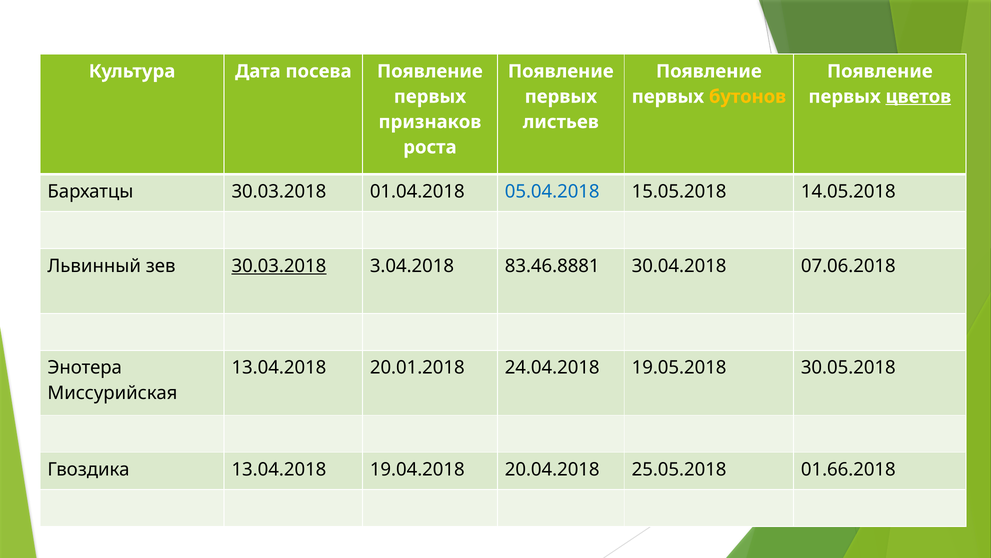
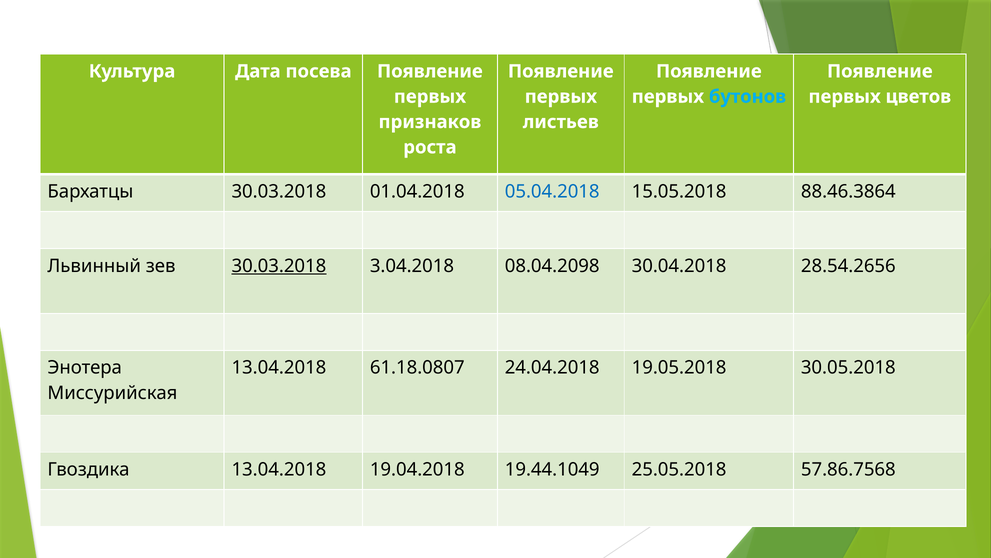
бутонов colour: yellow -> light blue (748, 97)
цветов underline: present -> none (918, 97)
14.05.2018: 14.05.2018 -> 88.46.3864 (848, 192)
83.46.8881: 83.46.8881 -> 08.04.2098 (552, 266)
07.06.2018: 07.06.2018 -> 28.54.2656 (848, 266)
20.01.2018: 20.01.2018 -> 61.18.0807 (417, 367)
20.04.2018: 20.04.2018 -> 19.44.1049 (552, 469)
01.66.2018: 01.66.2018 -> 57.86.7568 (848, 469)
